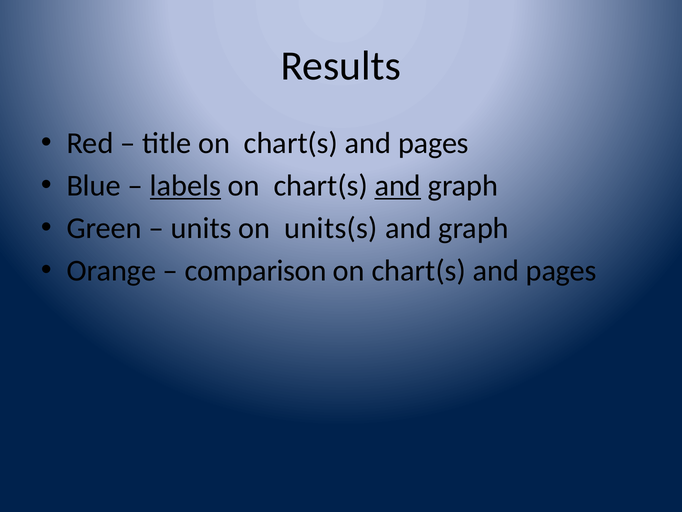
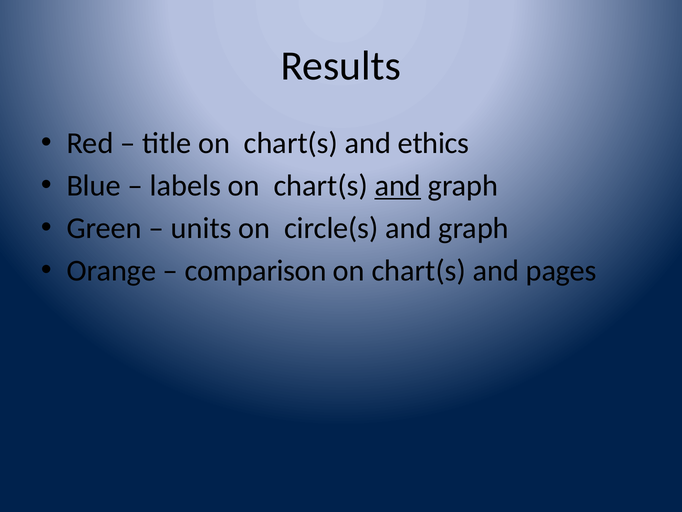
pages: pages -> ethics (433, 143)
labels underline: present -> none (185, 186)
units(s: units(s -> circle(s (331, 228)
